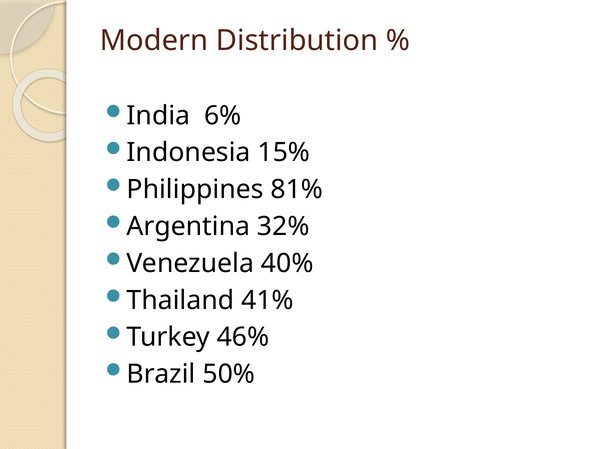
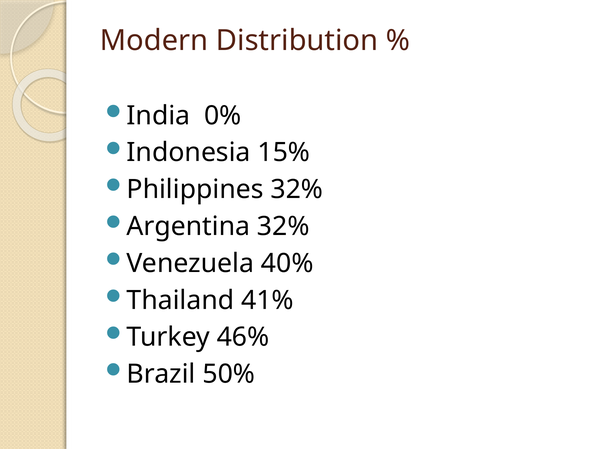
6%: 6% -> 0% (223, 116)
Philippines 81%: 81% -> 32% (297, 190)
